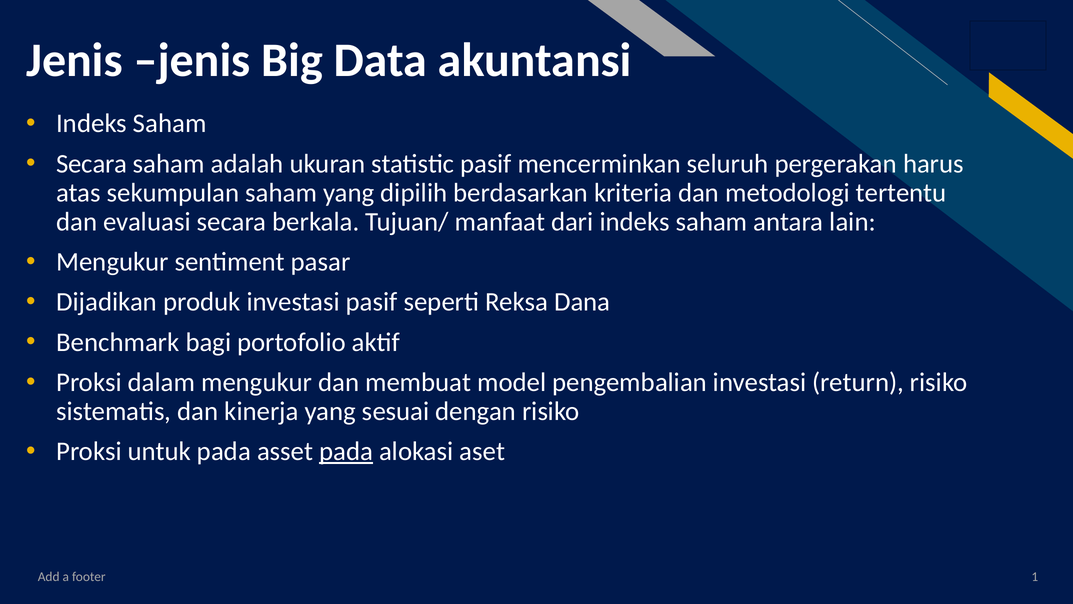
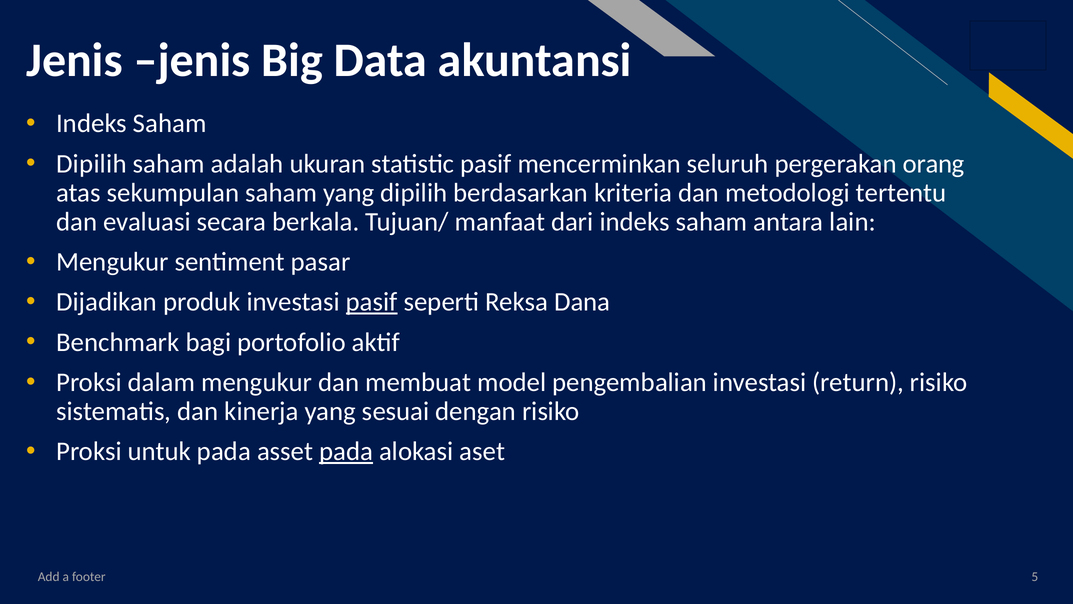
Secara: Secara -> Dipilih (92, 164)
harus: harus -> orang (934, 164)
pasif underline: none -> present (372, 302)
1: 1 -> 5 (1035, 576)
